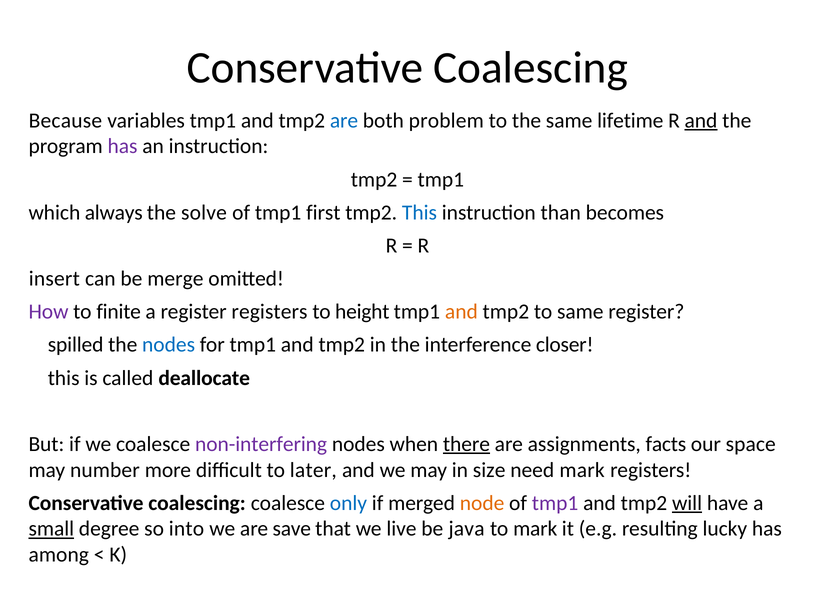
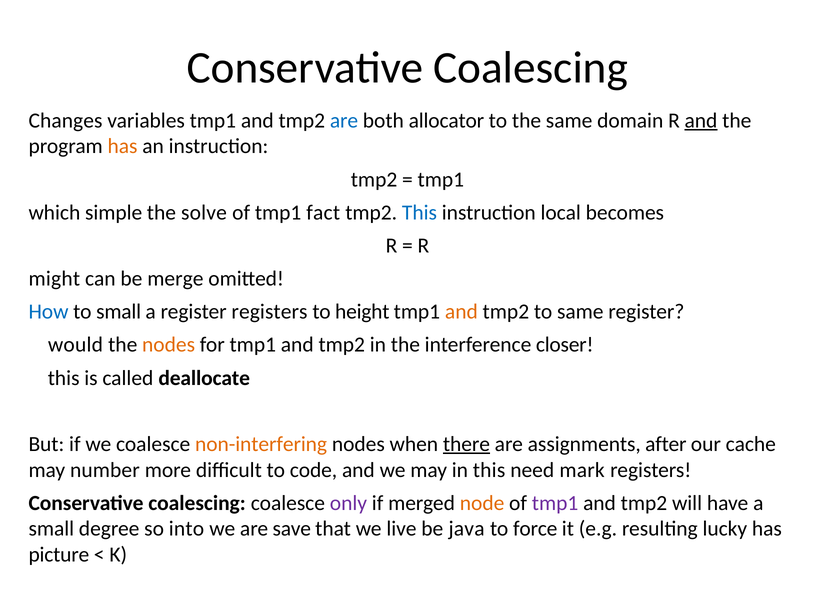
Because: Because -> Changes (65, 120)
problem: problem -> allocator (446, 120)
lifetime: lifetime -> domain (630, 120)
has colour: purple -> orange (123, 146)
always: always -> simple (114, 212)
first: first -> fact (323, 212)
than: than -> local (561, 212)
insert: insert -> might (54, 278)
How colour: purple -> blue (49, 311)
to finite: finite -> small (119, 311)
spilled: spilled -> would (75, 344)
nodes colour: blue -> orange (169, 344)
non-interfering colour: purple -> orange (261, 444)
facts: facts -> after (666, 444)
space: space -> cache (751, 444)
later: later -> code (313, 469)
in size: size -> this (489, 469)
only colour: blue -> purple (348, 502)
will underline: present -> none (687, 502)
small underline: present -> none (51, 528)
to mark: mark -> force (535, 528)
among: among -> picture (59, 554)
